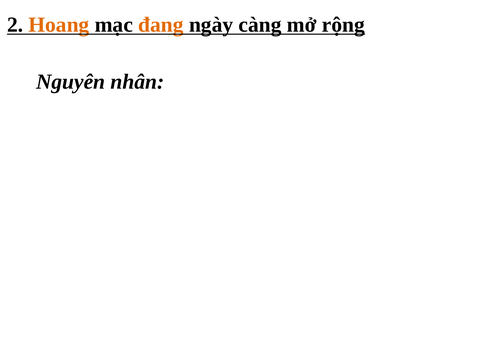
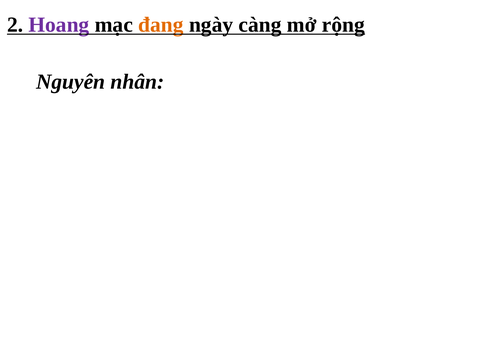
Hoang colour: orange -> purple (59, 25)
